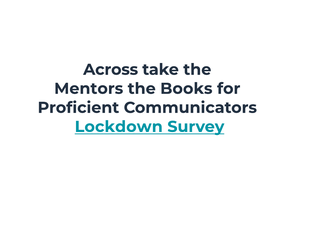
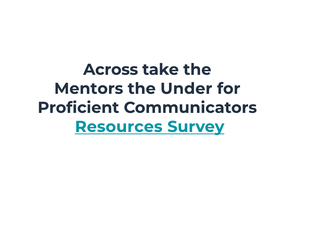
Books: Books -> Under (186, 89)
Lockdown: Lockdown -> Resources (119, 127)
